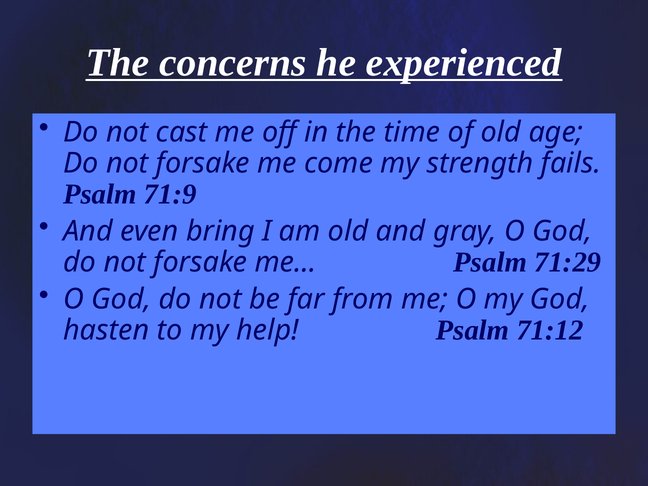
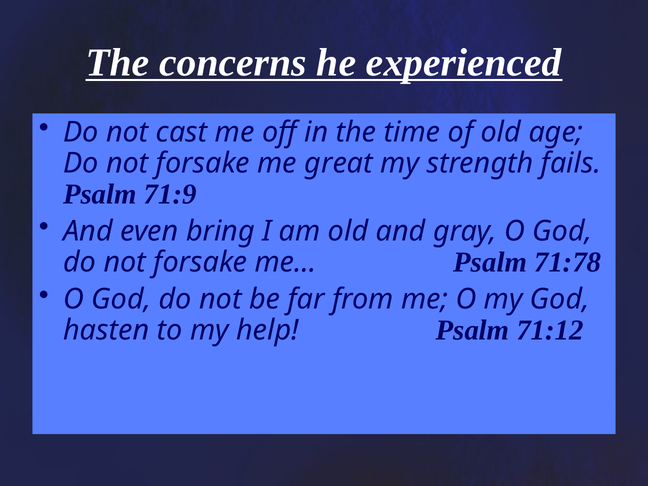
come: come -> great (339, 163)
71:29: 71:29 -> 71:78 (568, 262)
